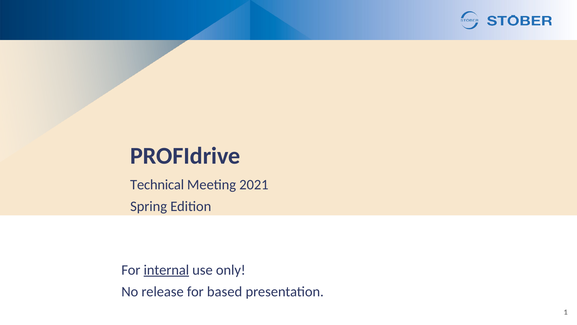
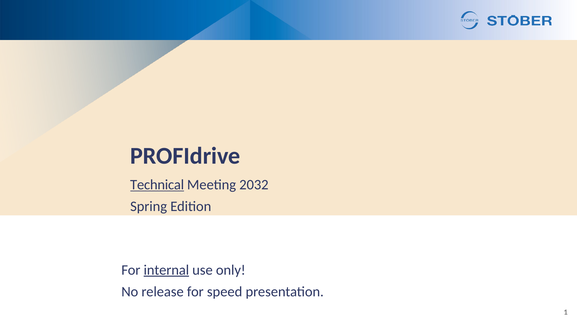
Technical underline: none -> present (157, 185)
2021: 2021 -> 2032 (254, 185)
based: based -> speed (225, 291)
